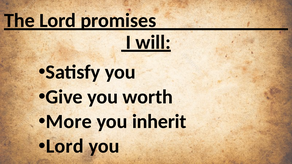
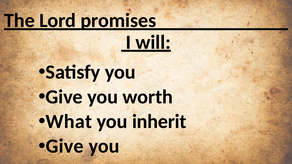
More: More -> What (69, 122)
Lord: Lord -> Give (65, 146)
